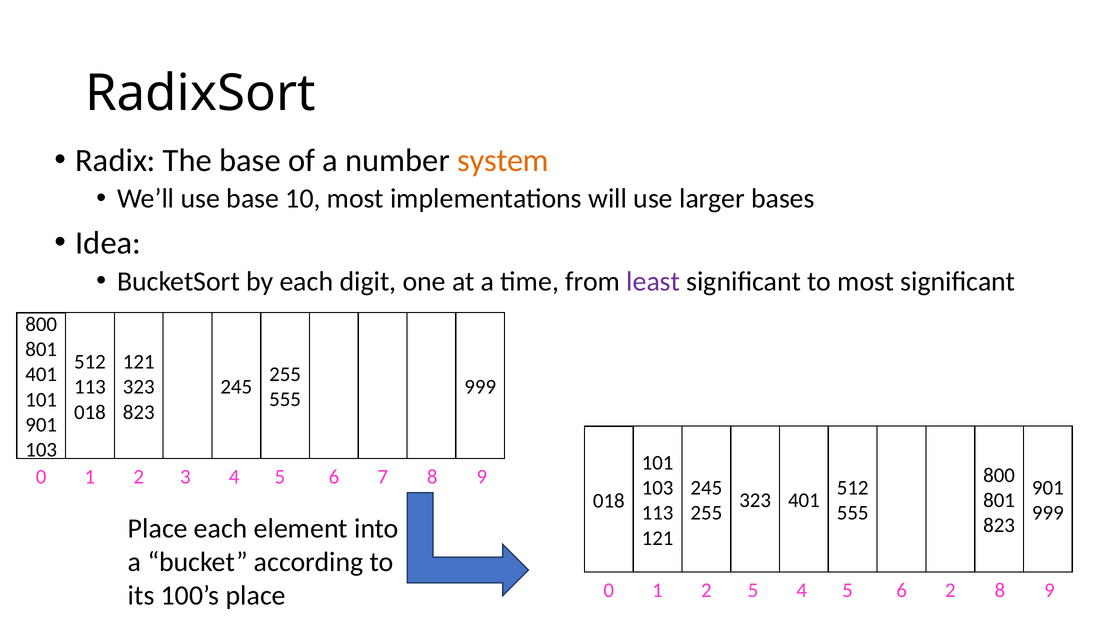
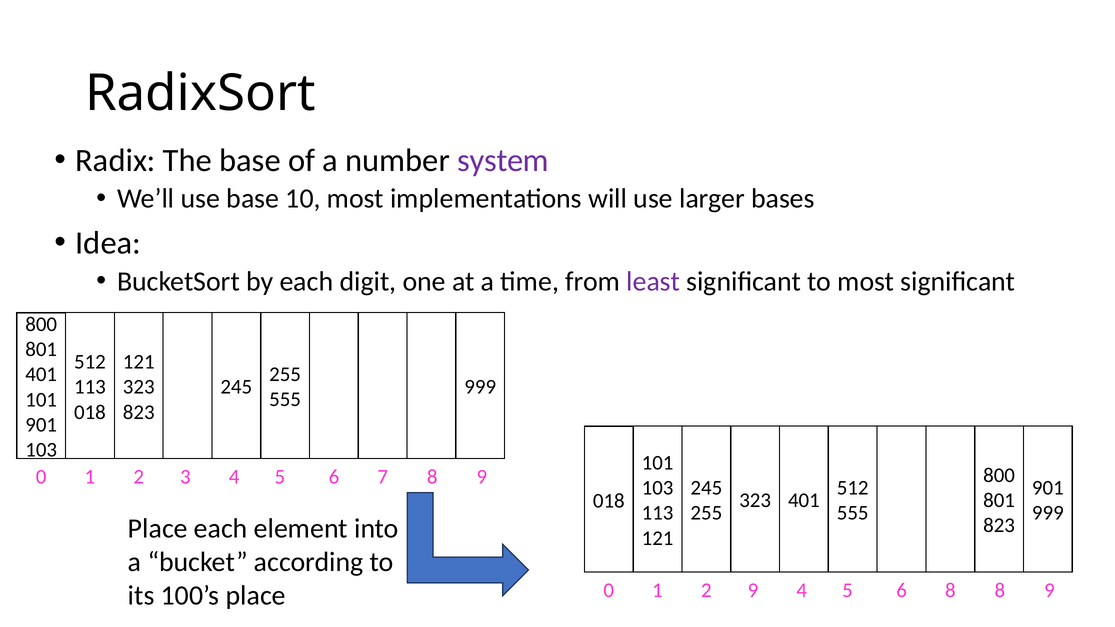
system colour: orange -> purple (503, 160)
2 5: 5 -> 9 (753, 591)
6 2: 2 -> 8 (950, 591)
